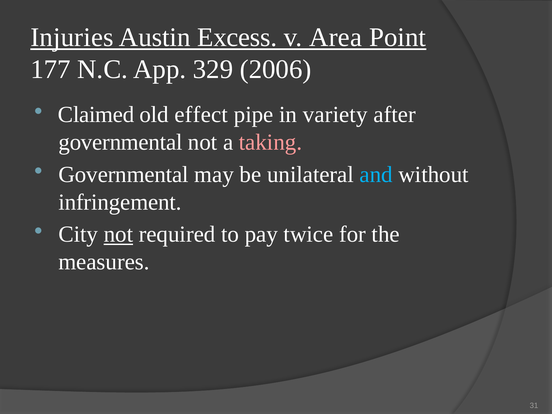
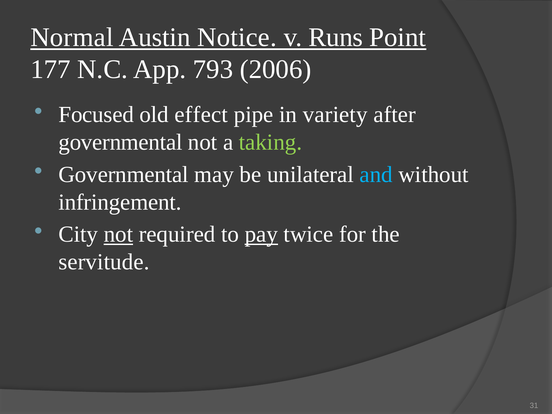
Injuries: Injuries -> Normal (72, 37)
Excess: Excess -> Notice (237, 37)
Area: Area -> Runs (336, 37)
329: 329 -> 793 (213, 69)
Claimed: Claimed -> Focused (96, 115)
taking colour: pink -> light green (271, 142)
pay underline: none -> present (261, 234)
measures: measures -> servitude (104, 262)
